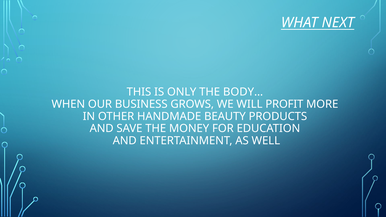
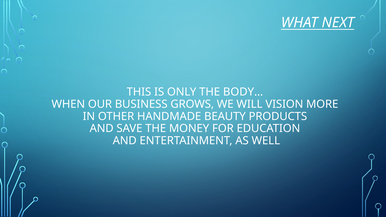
PROFIT: PROFIT -> VISION (284, 104)
